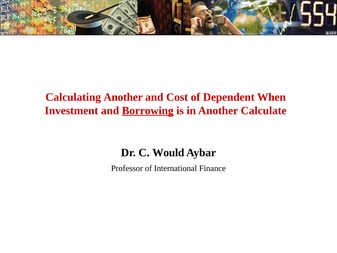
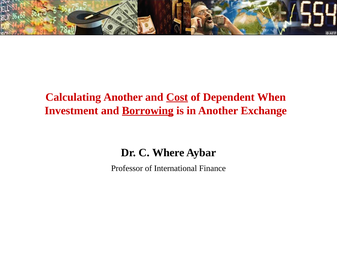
Cost underline: none -> present (177, 97)
Calculate: Calculate -> Exchange (264, 110)
Would: Would -> Where (168, 152)
